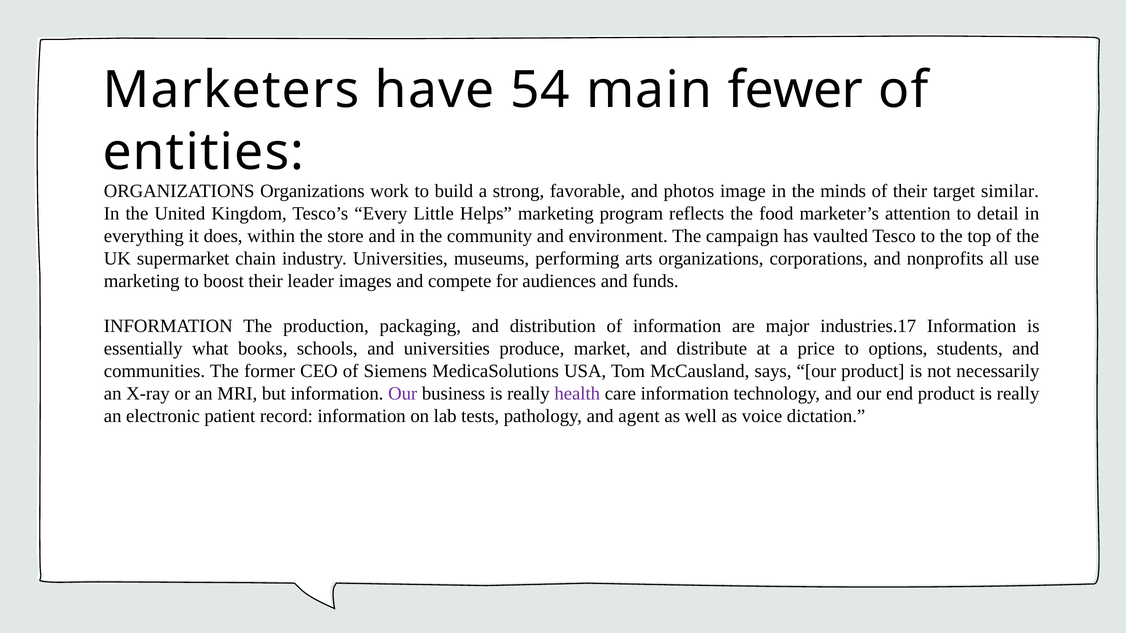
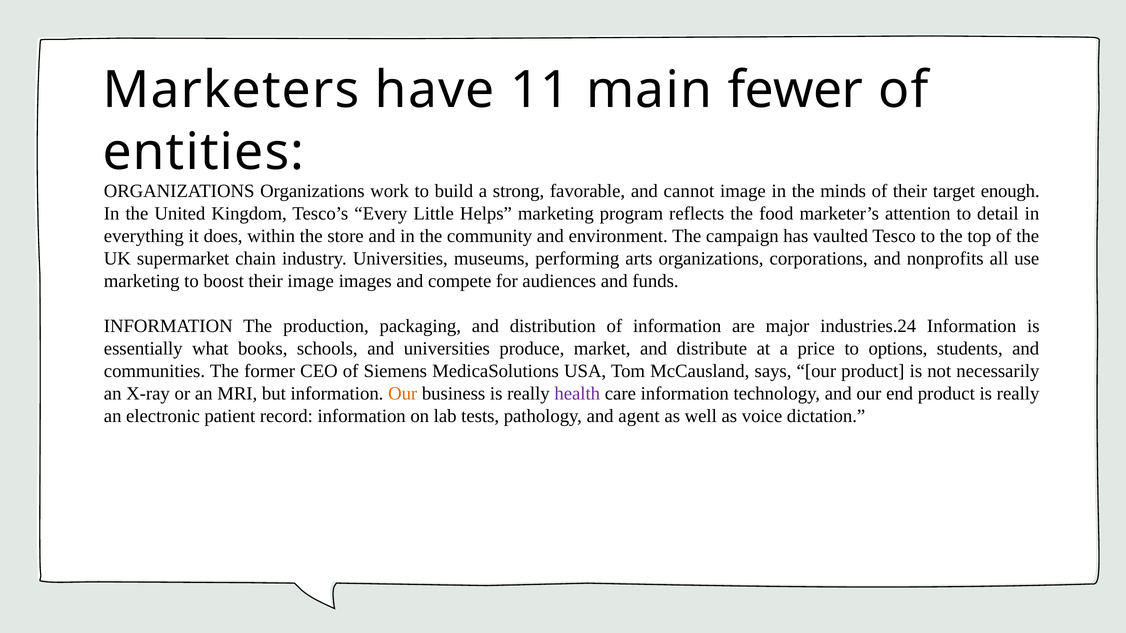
54: 54 -> 11 (540, 90)
photos: photos -> cannot (689, 191)
similar: similar -> enough (1010, 191)
their leader: leader -> image (311, 281)
industries.17: industries.17 -> industries.24 (868, 326)
Our colour: purple -> orange (403, 394)
